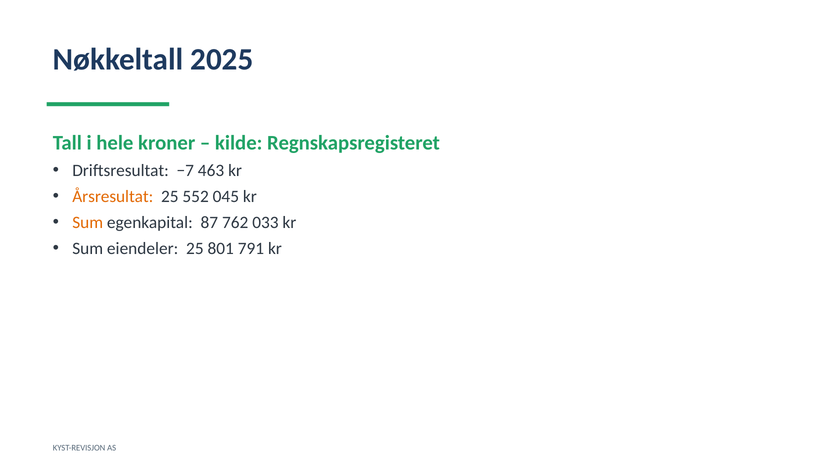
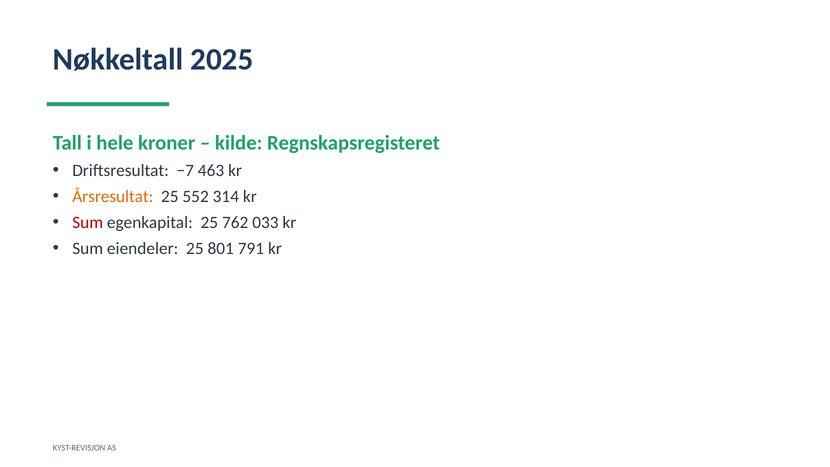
045: 045 -> 314 (226, 197)
Sum colour: orange -> red (88, 223)
egenkapital 87: 87 -> 25 (209, 223)
